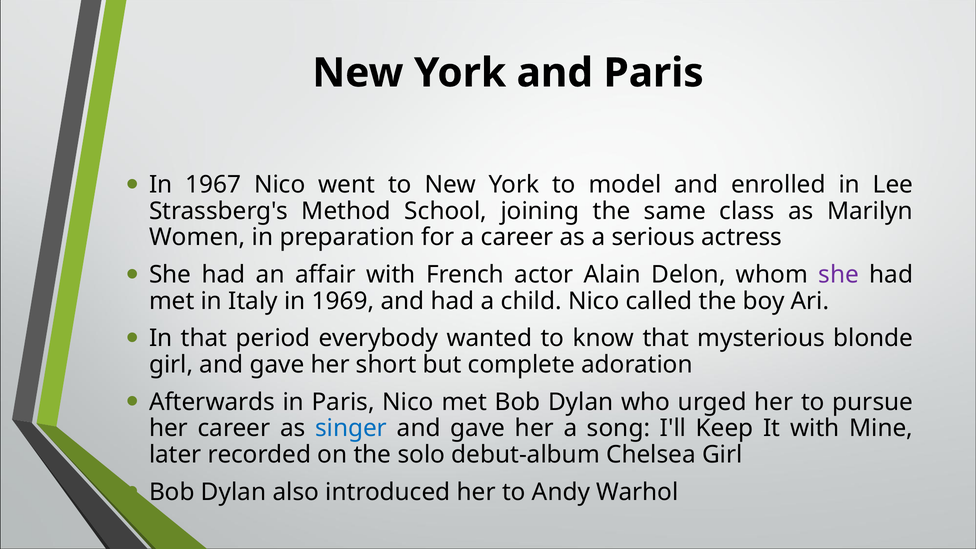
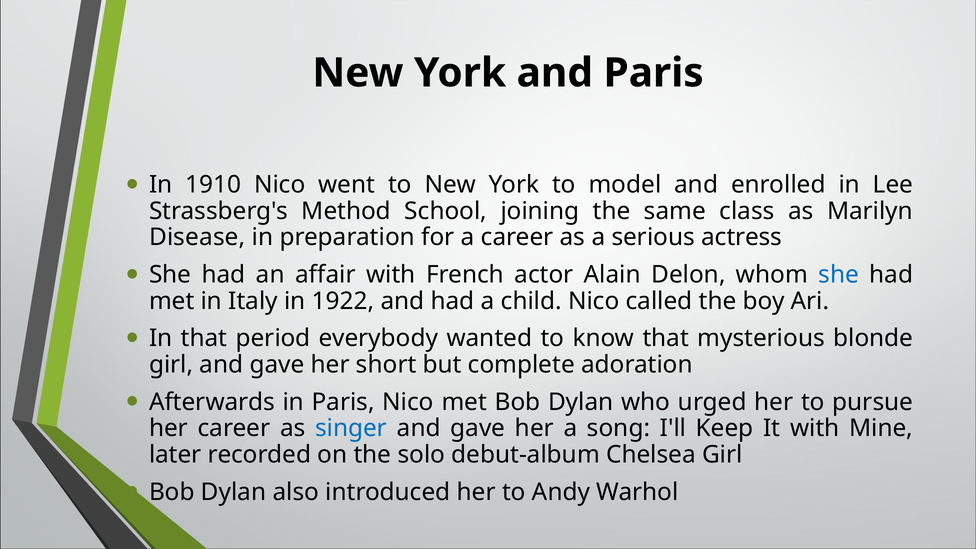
1967: 1967 -> 1910 (213, 185)
Women: Women -> Disease (197, 237)
she colour: purple -> blue (839, 275)
1969: 1969 -> 1922 (343, 301)
